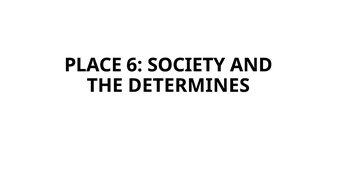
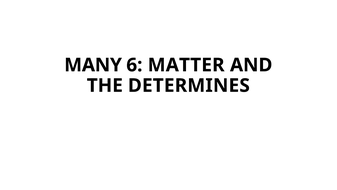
PLACE: PLACE -> MANY (93, 65)
SOCIETY: SOCIETY -> MATTER (186, 65)
